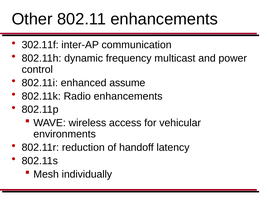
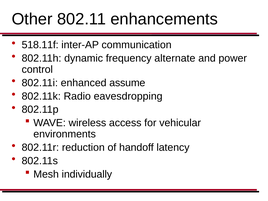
302.11f: 302.11f -> 518.11f (40, 45)
multicast: multicast -> alternate (175, 58)
Radio enhancements: enhancements -> eavesdropping (128, 96)
